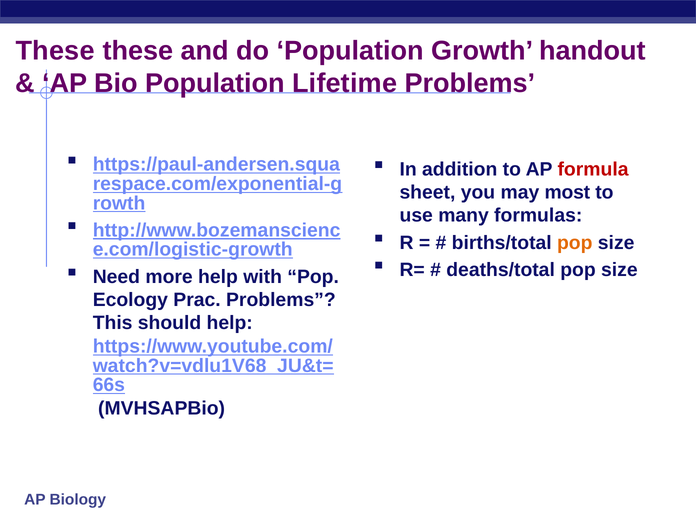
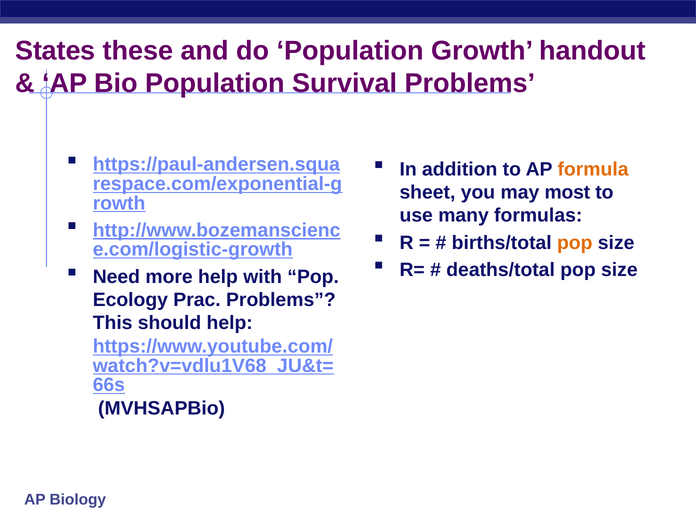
These: These -> States (55, 51)
Lifetime: Lifetime -> Survival (345, 83)
formula colour: red -> orange (593, 169)
